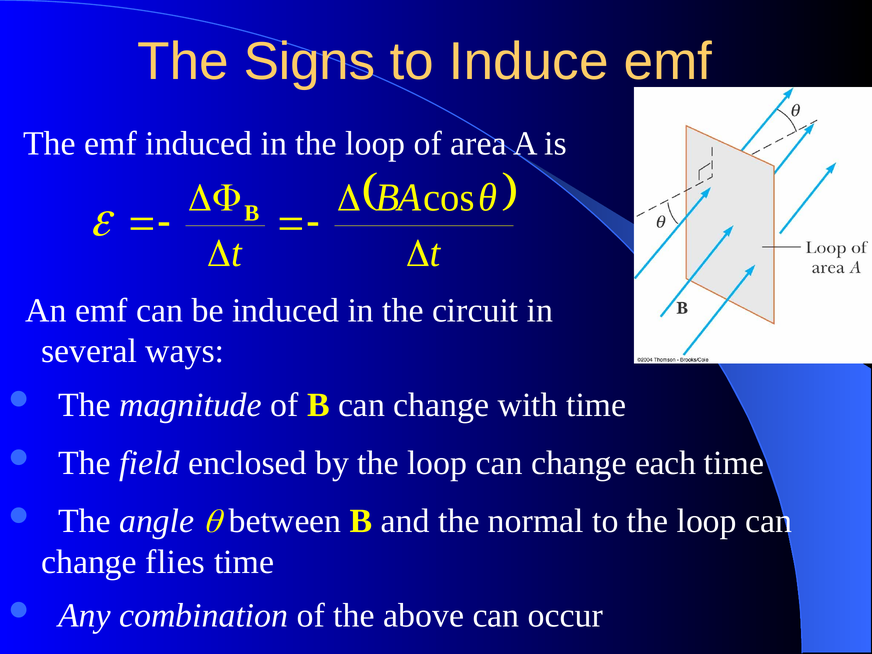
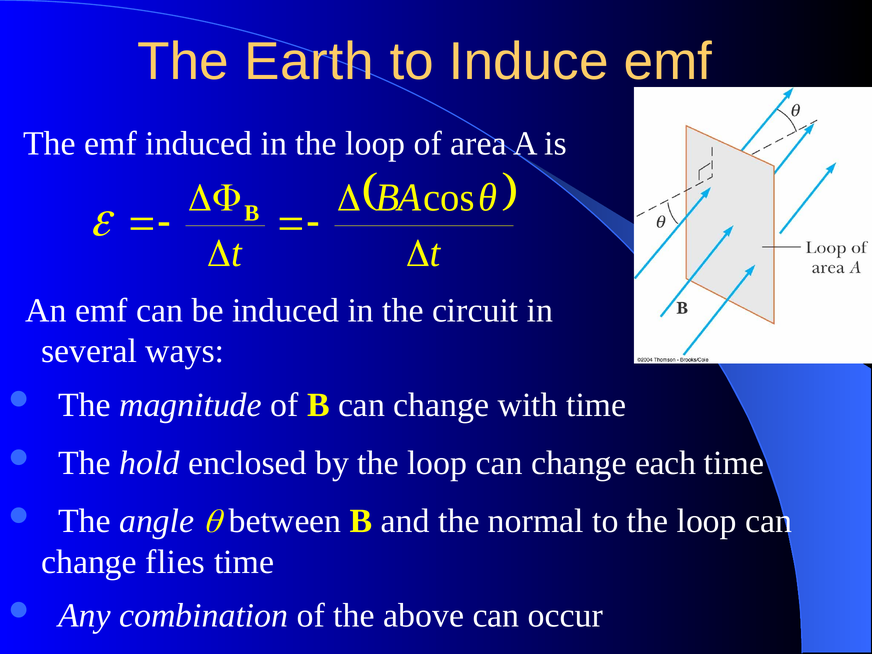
Signs: Signs -> Earth (309, 62)
field: field -> hold (149, 463)
